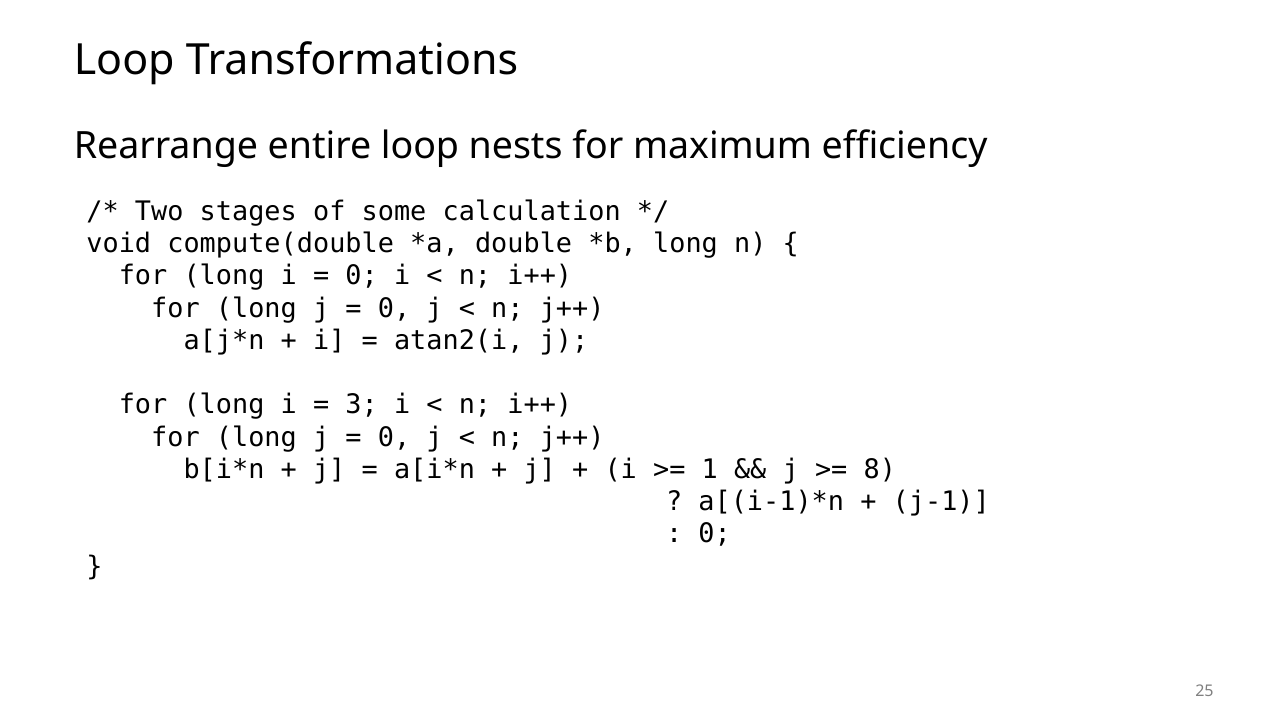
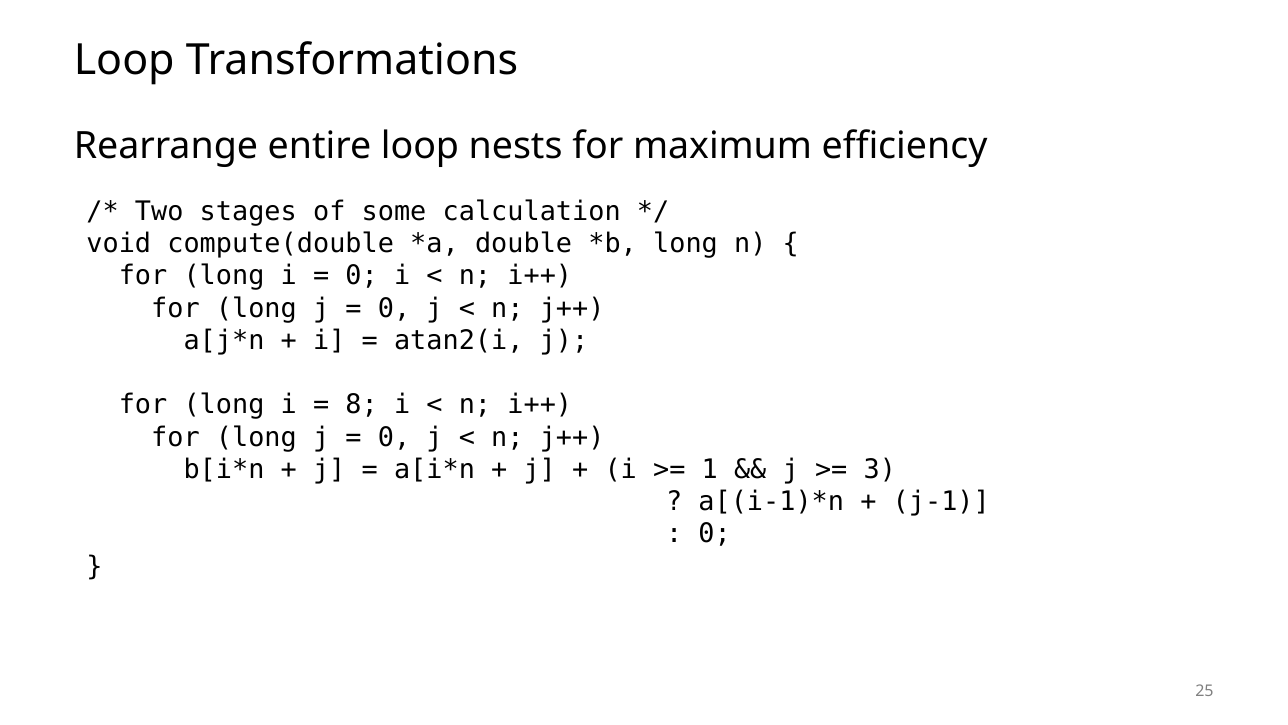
3: 3 -> 8 (362, 405)
8: 8 -> 3 (880, 469)
